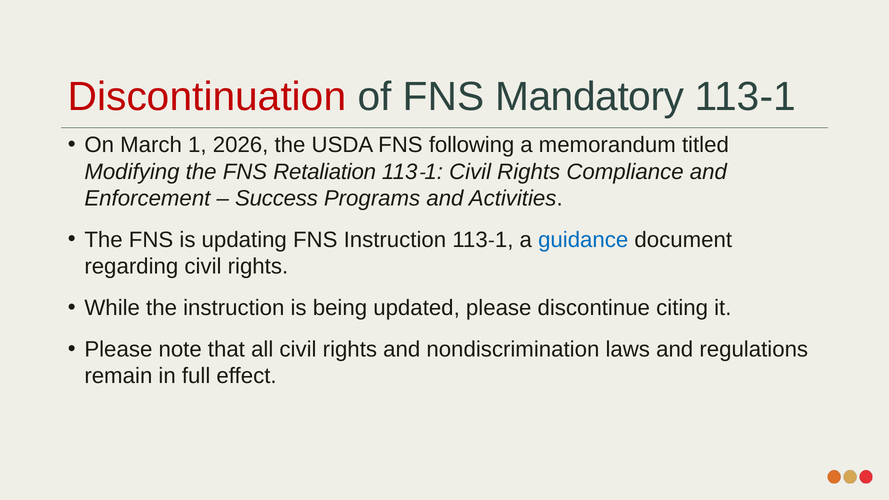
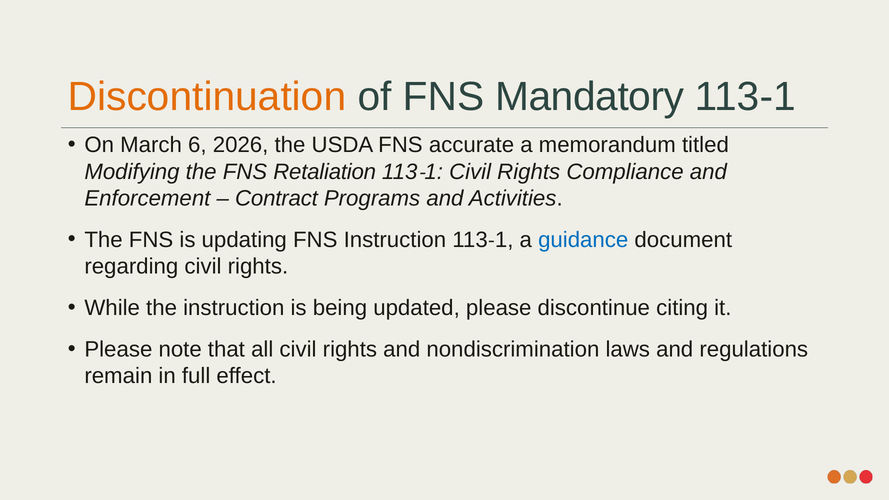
Discontinuation colour: red -> orange (207, 97)
March 1: 1 -> 6 (197, 145)
following: following -> accurate (472, 145)
Success: Success -> Contract (276, 198)
